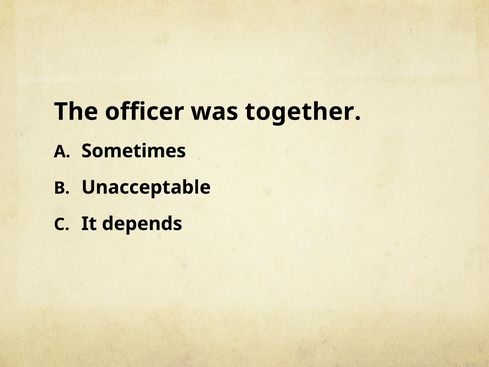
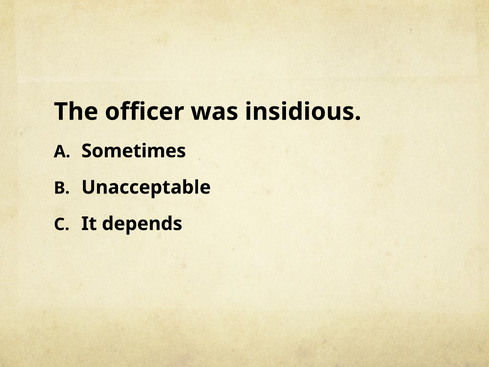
together: together -> insidious (303, 112)
